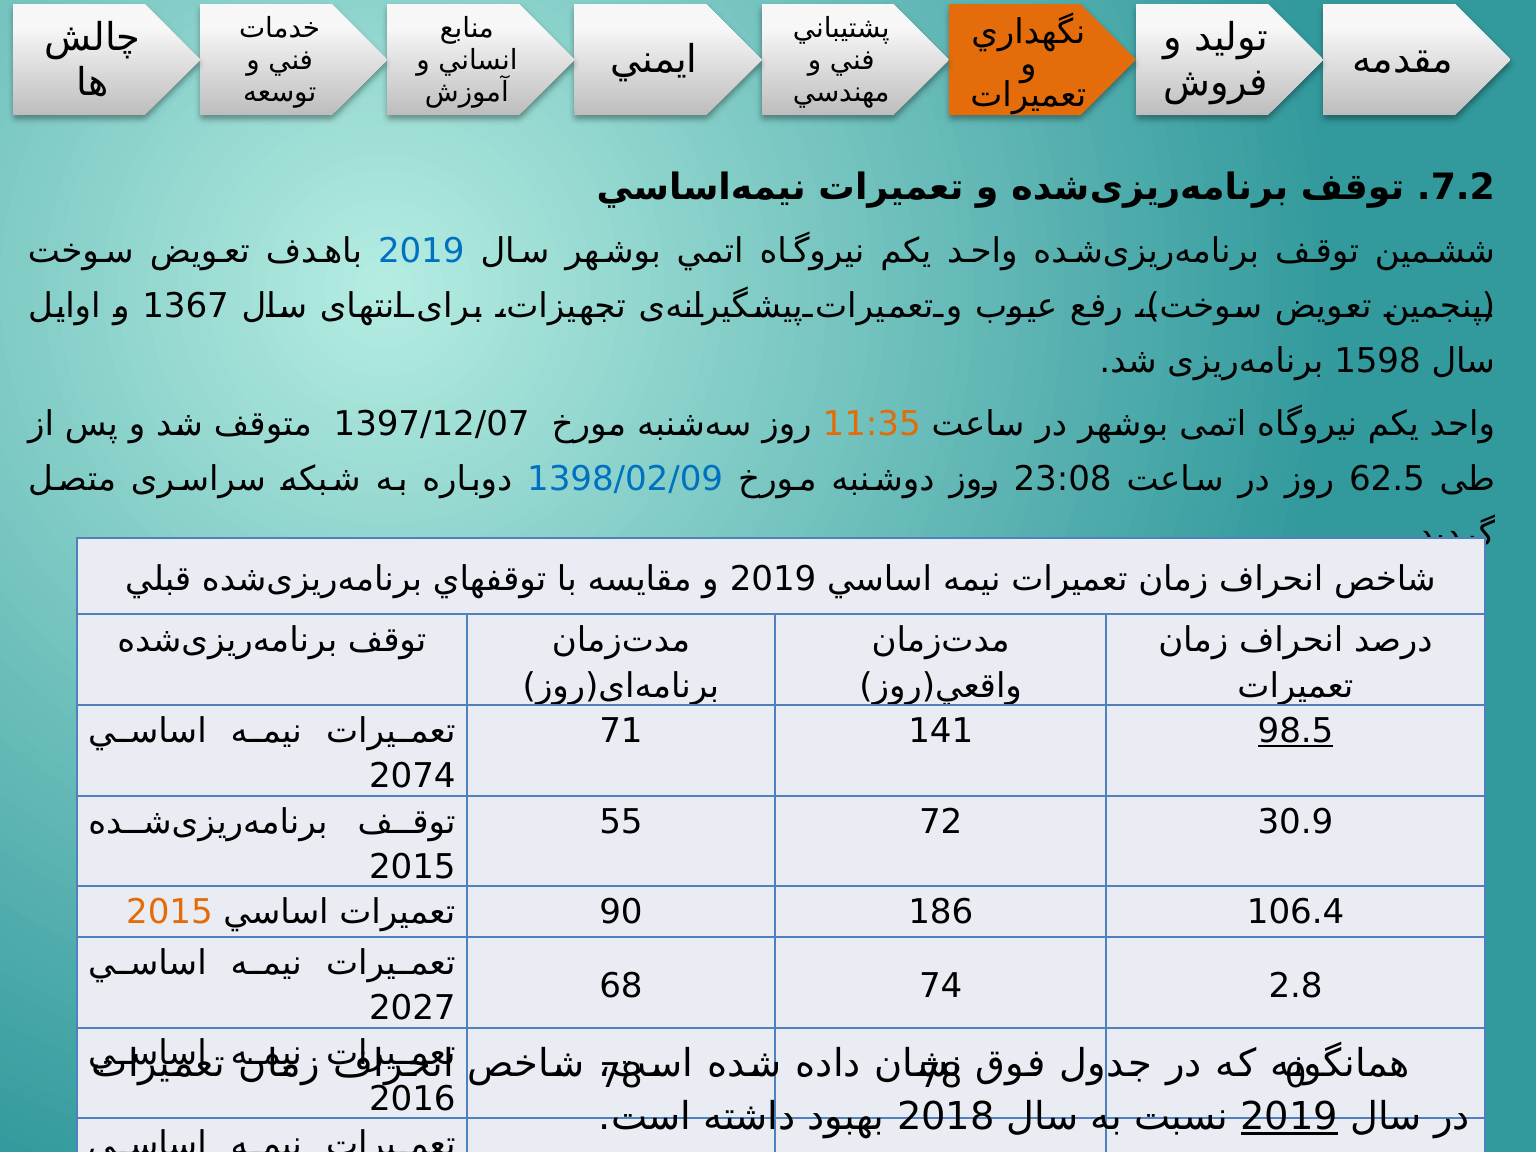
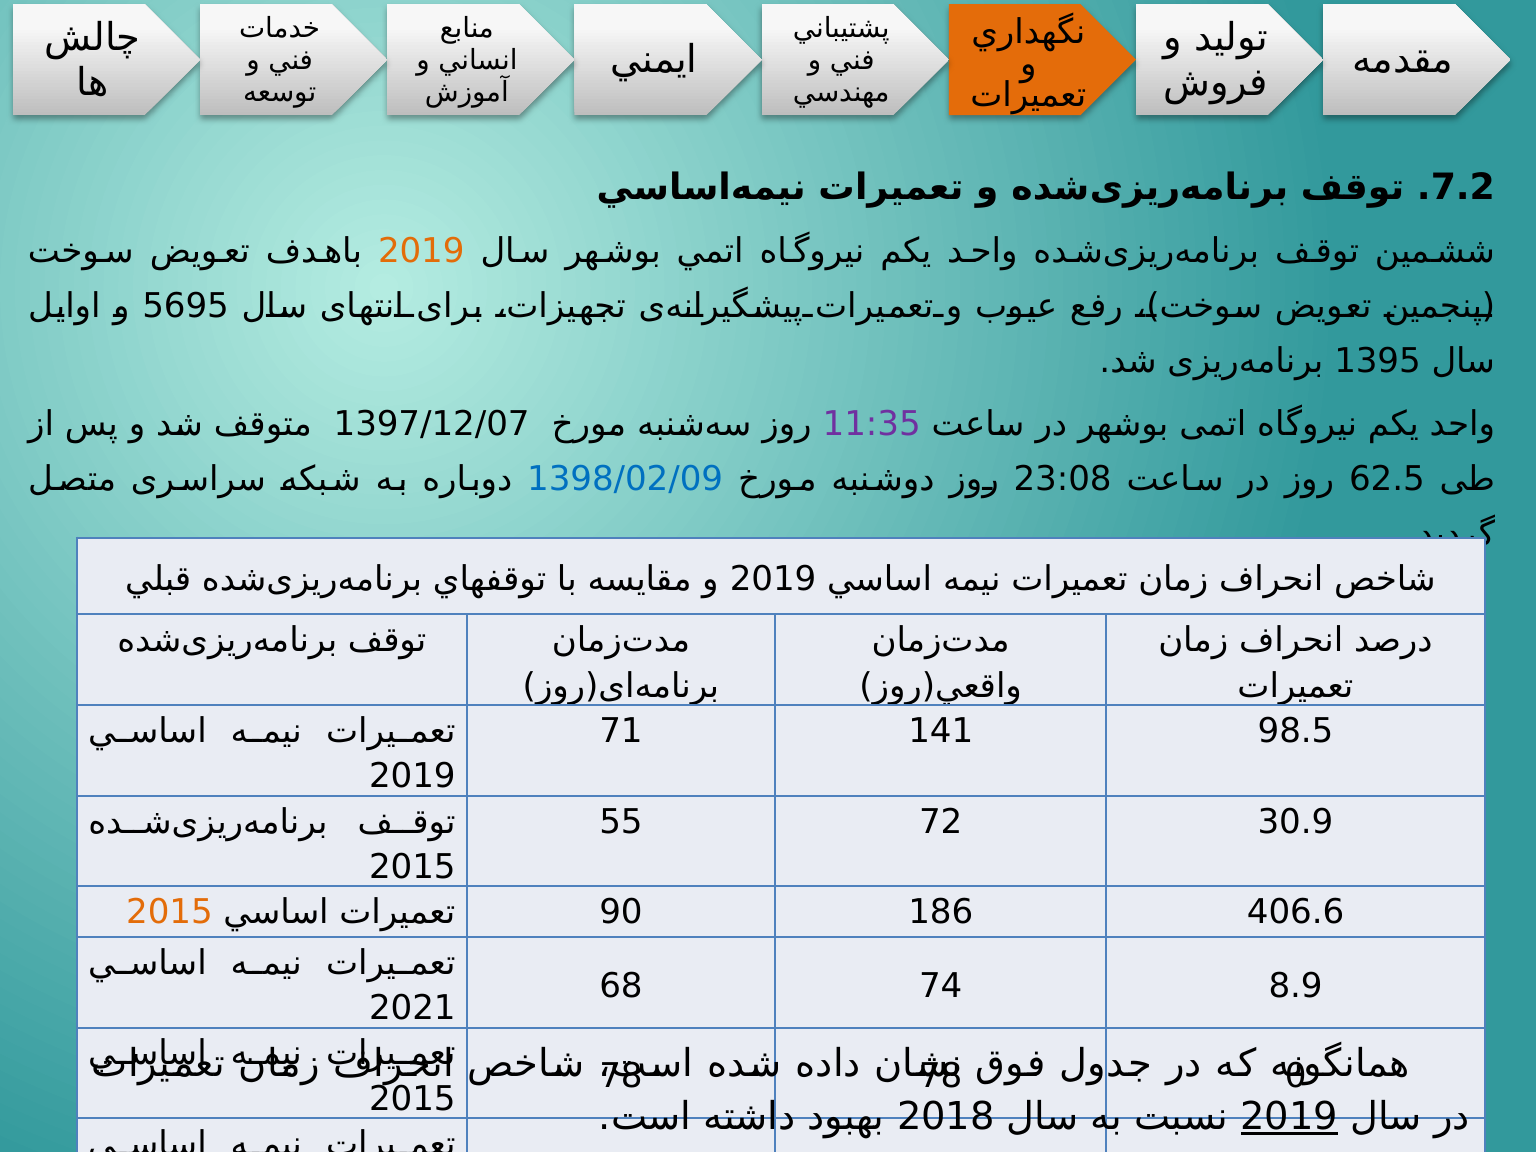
2019 colour: blue -> orange (421, 251)
1367: 1367 -> 5695 (186, 306)
1598: 1598 -> 1395 (1378, 362)
11:35 colour: orange -> purple (872, 424)
98.5 underline: present -> none (1296, 731)
2074: 2074 -> 2019 (412, 776)
106.4: 106.4 -> 406.6 (1296, 912)
2.8: 2.8 -> 8.9 (1296, 986)
2027: 2027 -> 2021 (412, 1008)
2016: 2016 -> 2015 (412, 1099)
